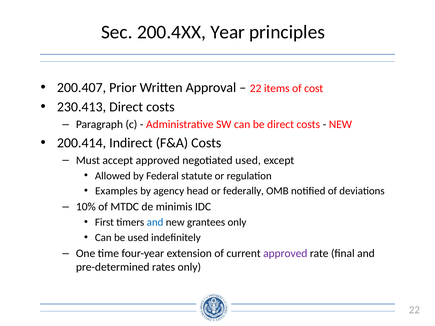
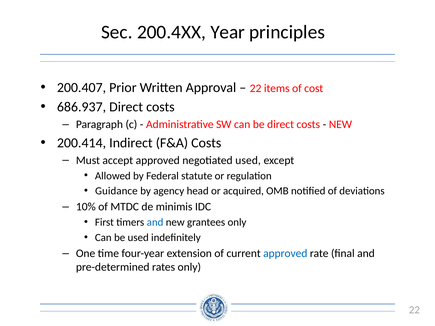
230.413: 230.413 -> 686.937 (82, 107)
Examples: Examples -> Guidance (116, 191)
federally: federally -> acquired (243, 191)
approved colour: purple -> blue (285, 254)
